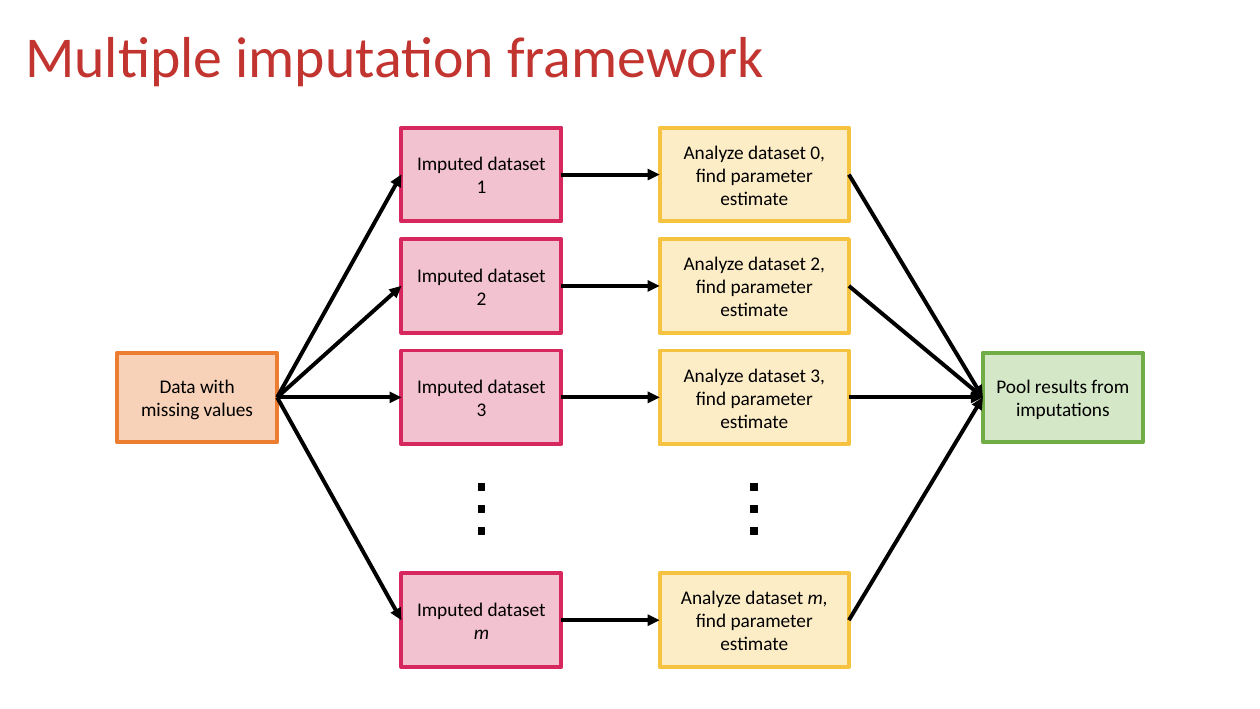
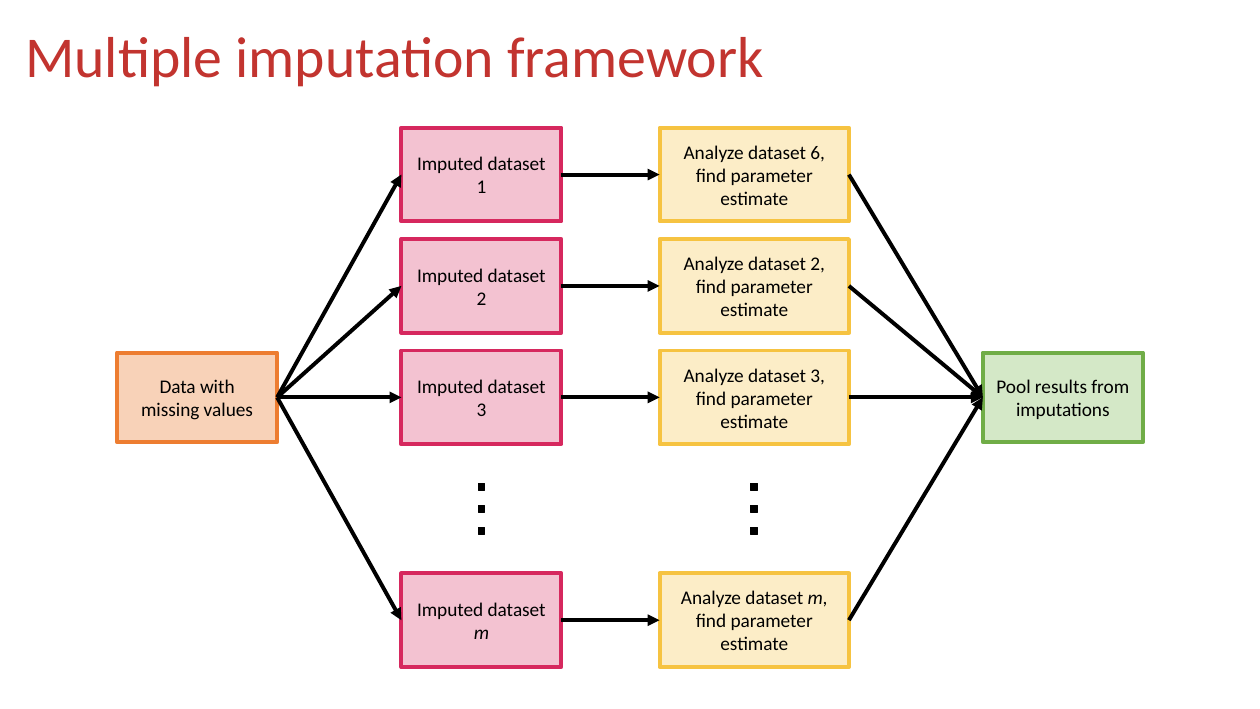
0: 0 -> 6 (818, 153)
